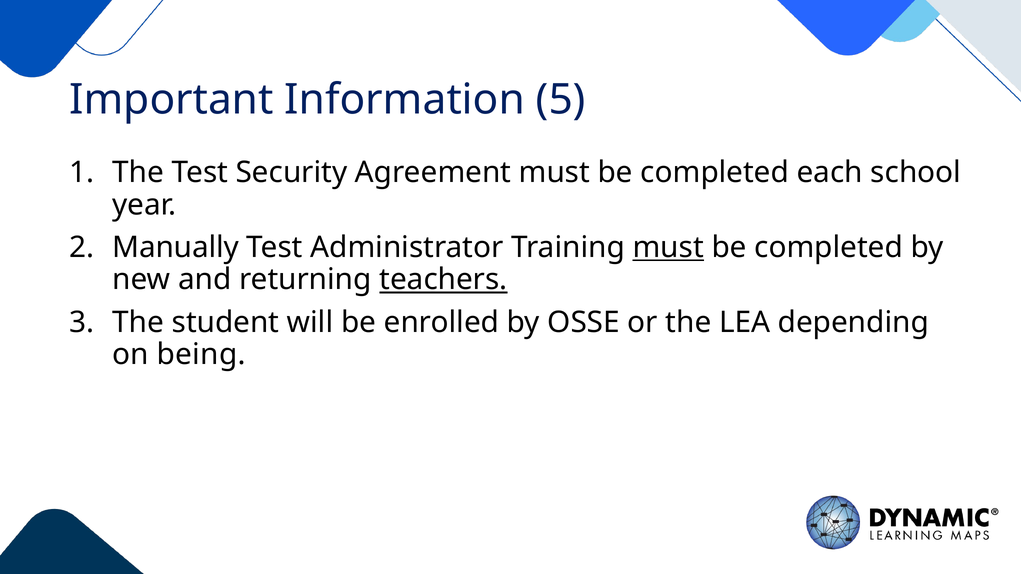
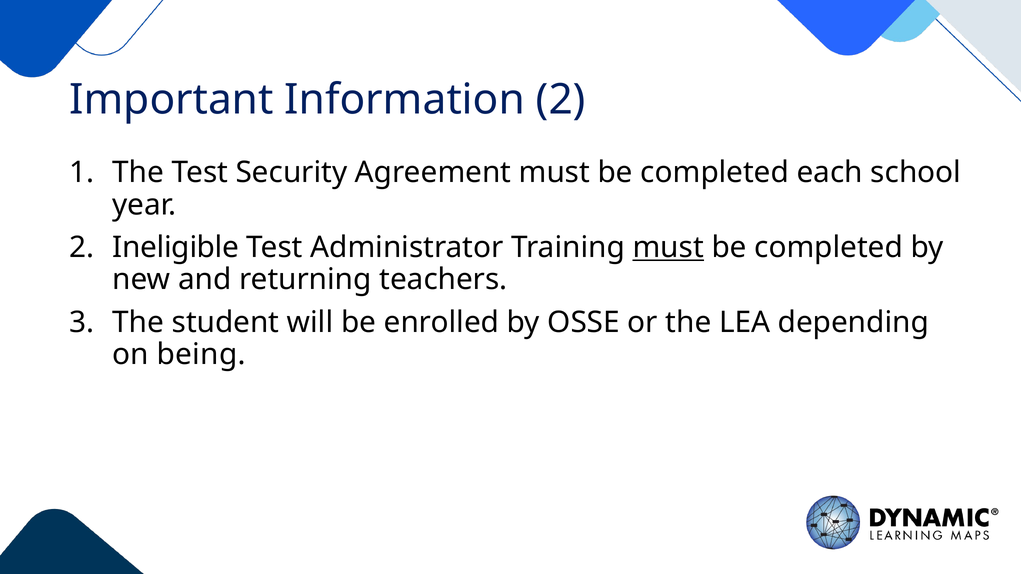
Information 5: 5 -> 2 (561, 100)
Manually: Manually -> Ineligible (176, 248)
teachers underline: present -> none (443, 280)
